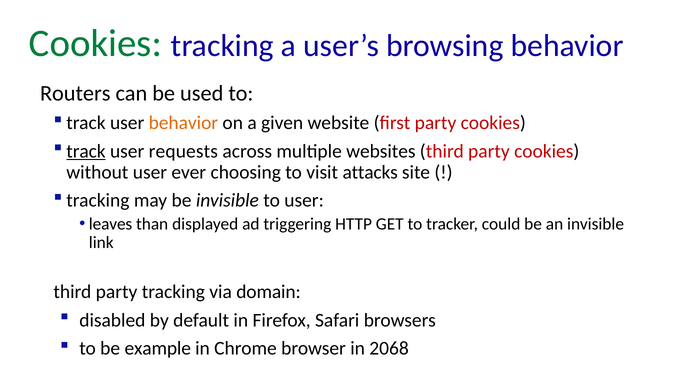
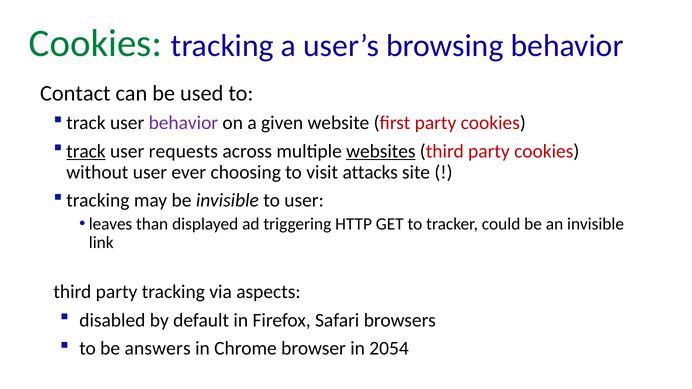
Routers: Routers -> Contact (75, 93)
behavior colour: orange -> purple (183, 123)
websites underline: none -> present (381, 151)
domain: domain -> aspects (268, 292)
example: example -> answers (158, 349)
2068: 2068 -> 2054 (389, 349)
